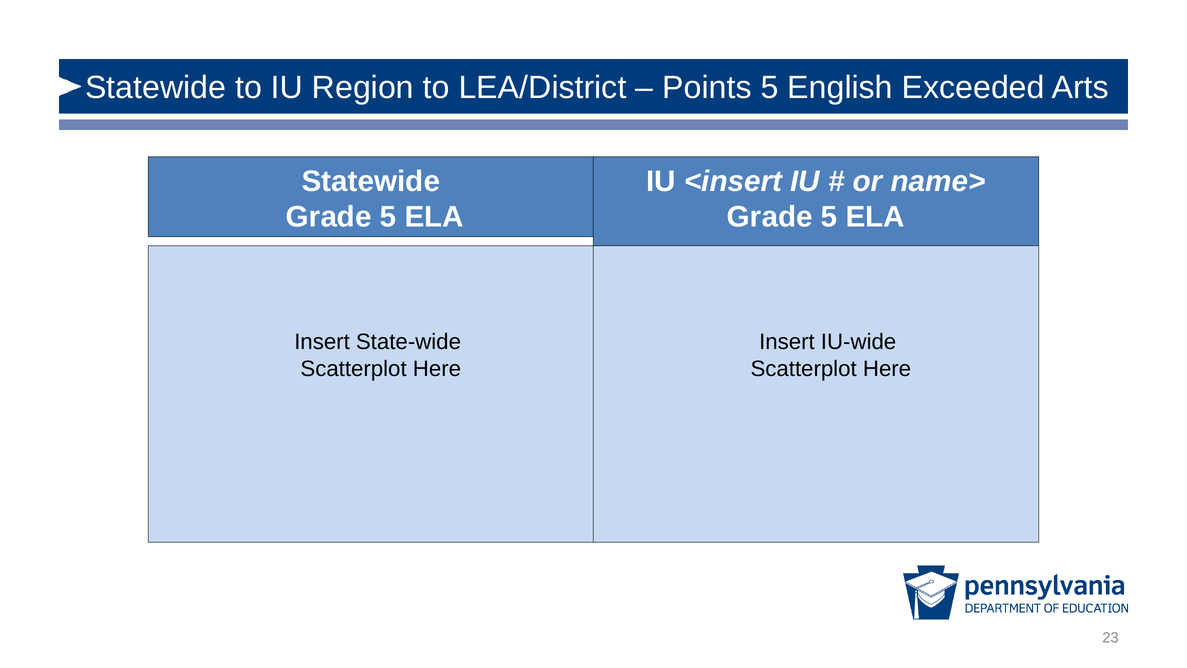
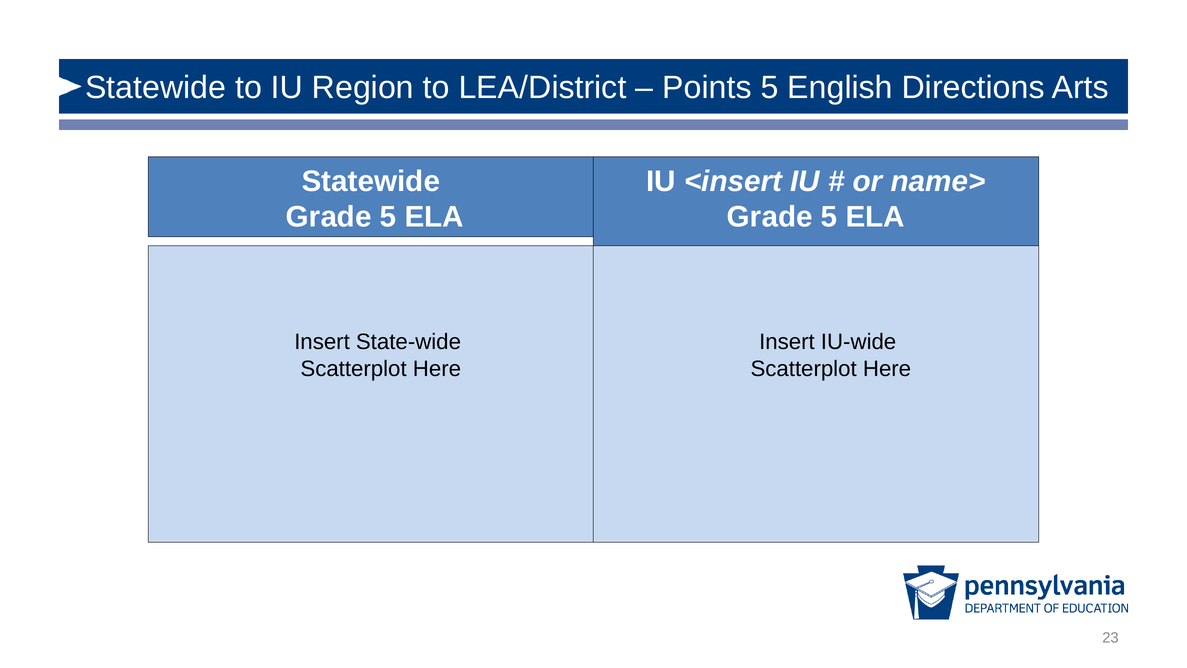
Exceeded: Exceeded -> Directions (973, 88)
